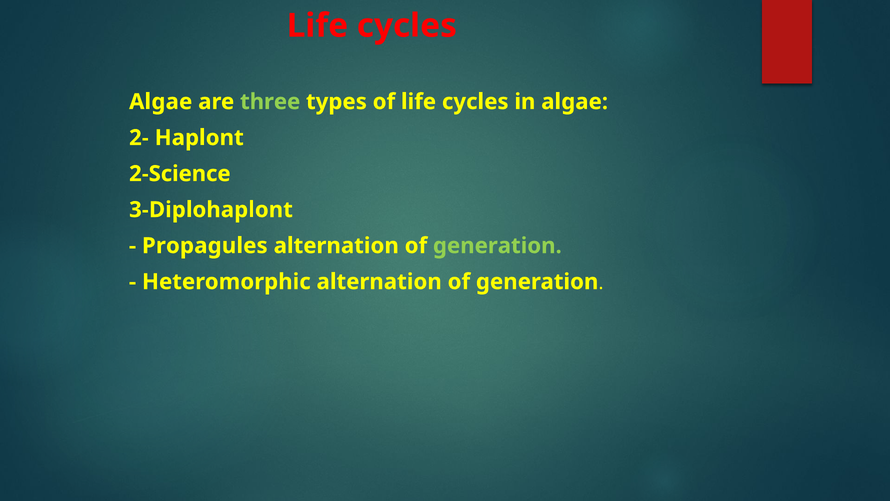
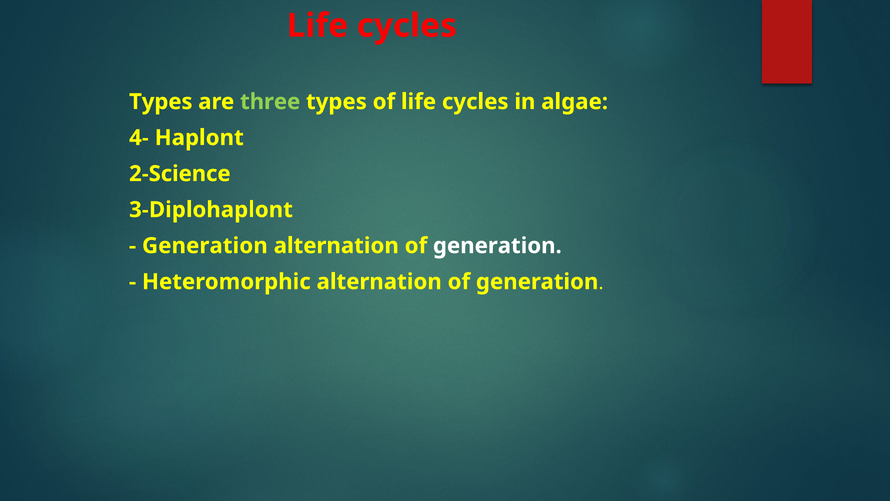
Algae: Algae -> Types (161, 102)
2-: 2- -> 4- (139, 138)
Propagules: Propagules -> Generation (205, 246)
generation colour: light green -> white (497, 246)
